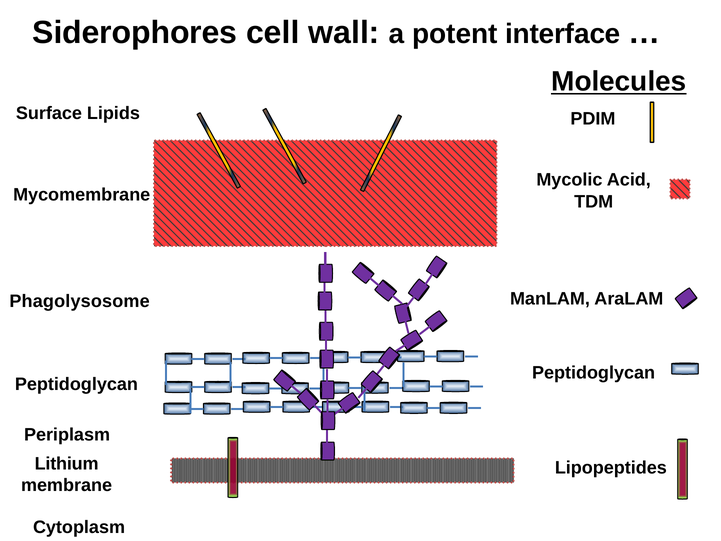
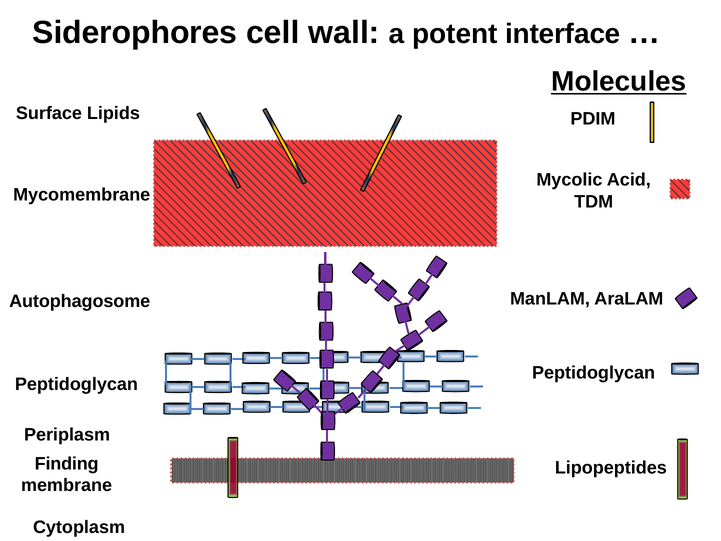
Phagolysosome: Phagolysosome -> Autophagosome (80, 301)
Lithium: Lithium -> Finding (67, 464)
